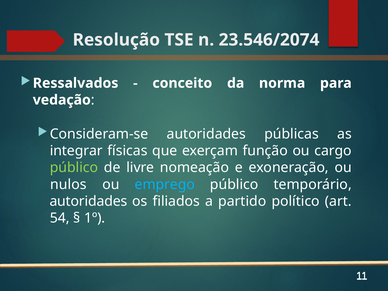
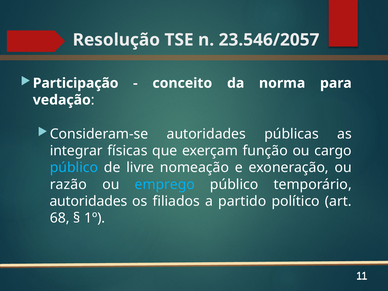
23.546/2074: 23.546/2074 -> 23.546/2057 (269, 40)
Ressalvados: Ressalvados -> Participação (76, 83)
público colour: light green -> light blue (74, 168)
nulos: nulos -> razão (68, 184)
54: 54 -> 68 (60, 218)
